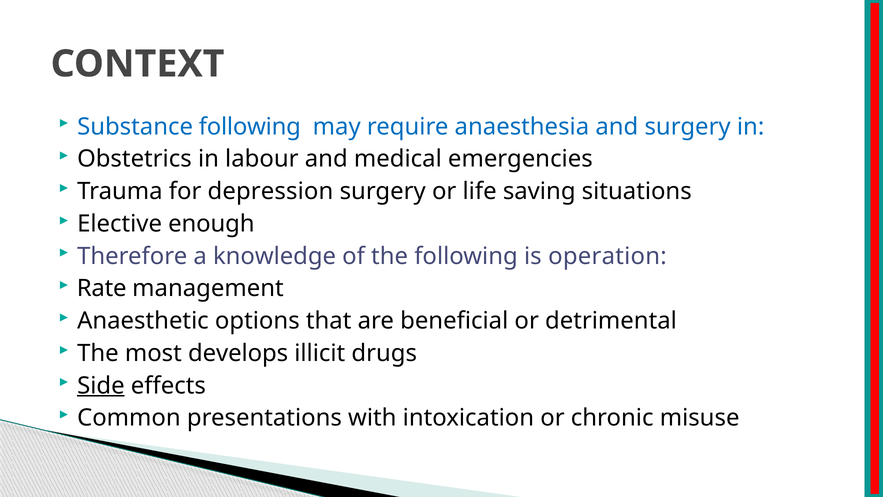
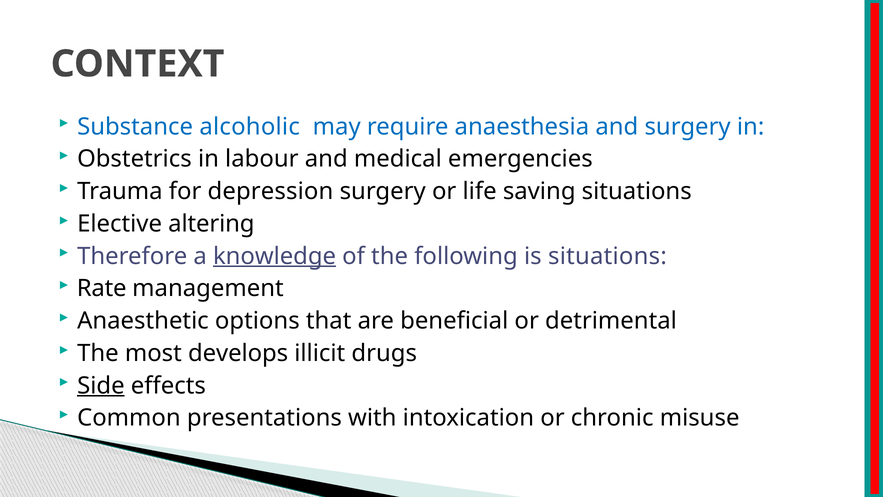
Substance following: following -> alcoholic (250, 127)
enough: enough -> altering (211, 224)
knowledge underline: none -> present (275, 256)
is operation: operation -> situations (607, 256)
